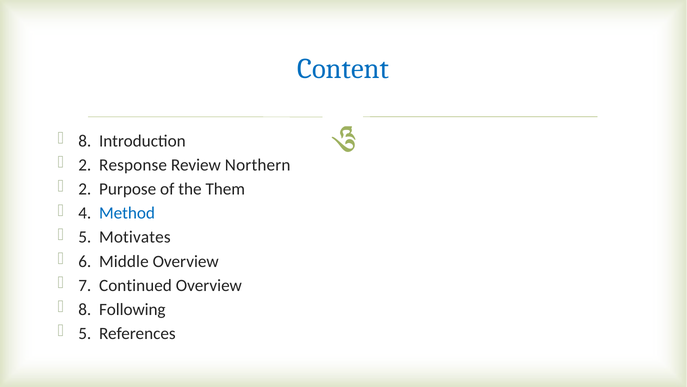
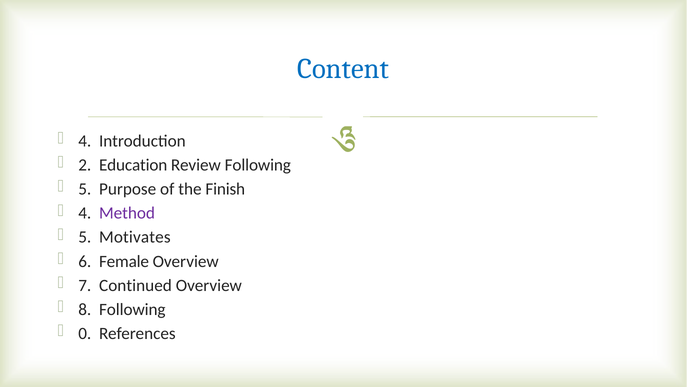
8: 8 -> 4 (85, 141)
Response: Response -> Education (133, 165)
Review Northern: Northern -> Following (258, 165)
2: 2 -> 5 (85, 189)
Them: Them -> Finish (225, 189)
Method colour: blue -> purple (127, 213)
Middle: Middle -> Female (124, 261)
5: 5 -> 0 (85, 333)
